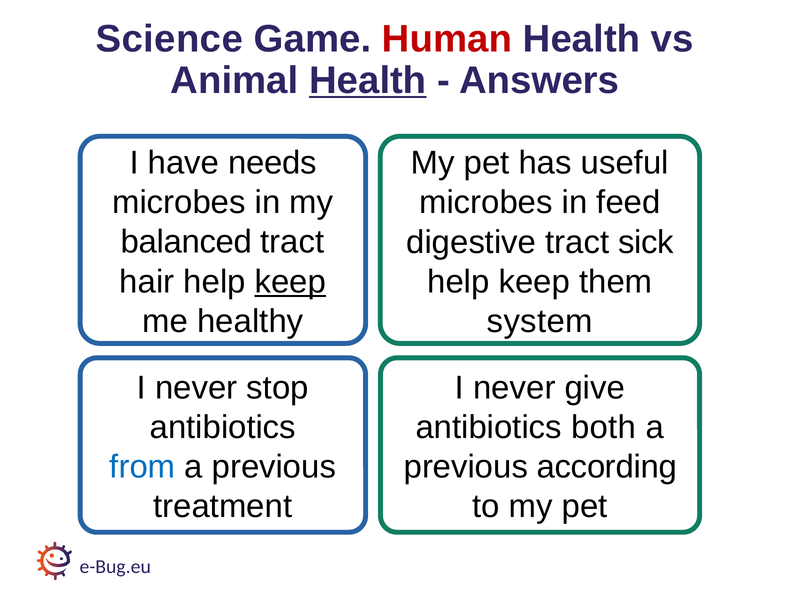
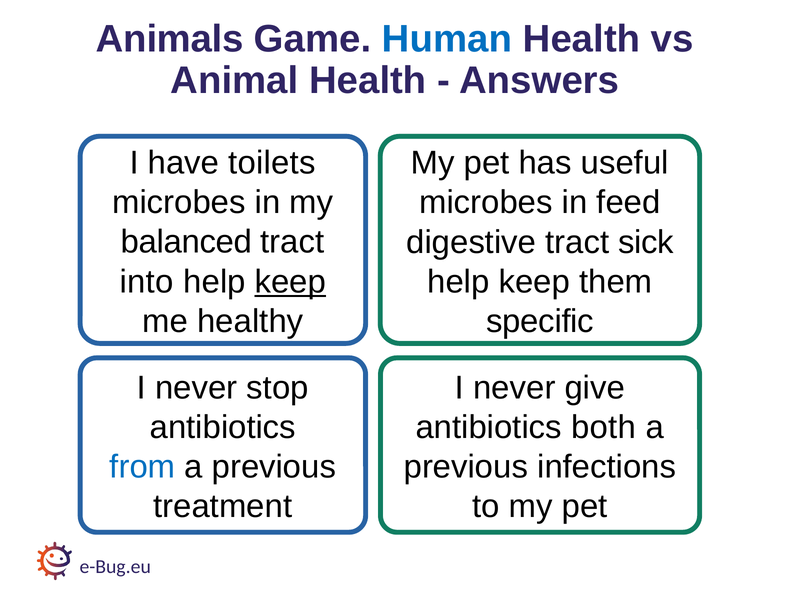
Science: Science -> Animals (170, 39)
Human colour: red -> blue (447, 39)
Health underline: present -> none (368, 80)
needs: needs -> toilets (272, 163)
hair: hair -> into (147, 281)
system: system -> specific (540, 321)
according: according -> infections (607, 467)
